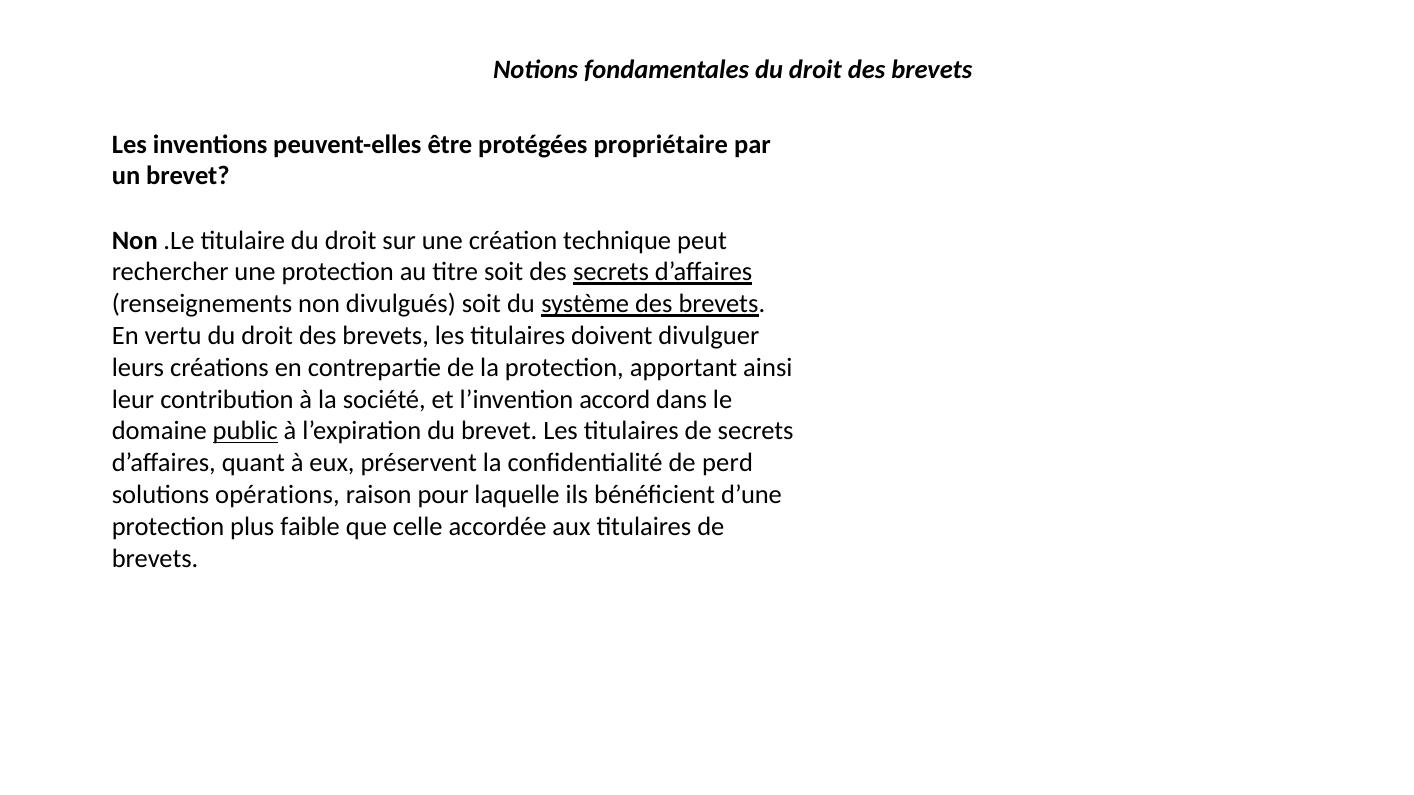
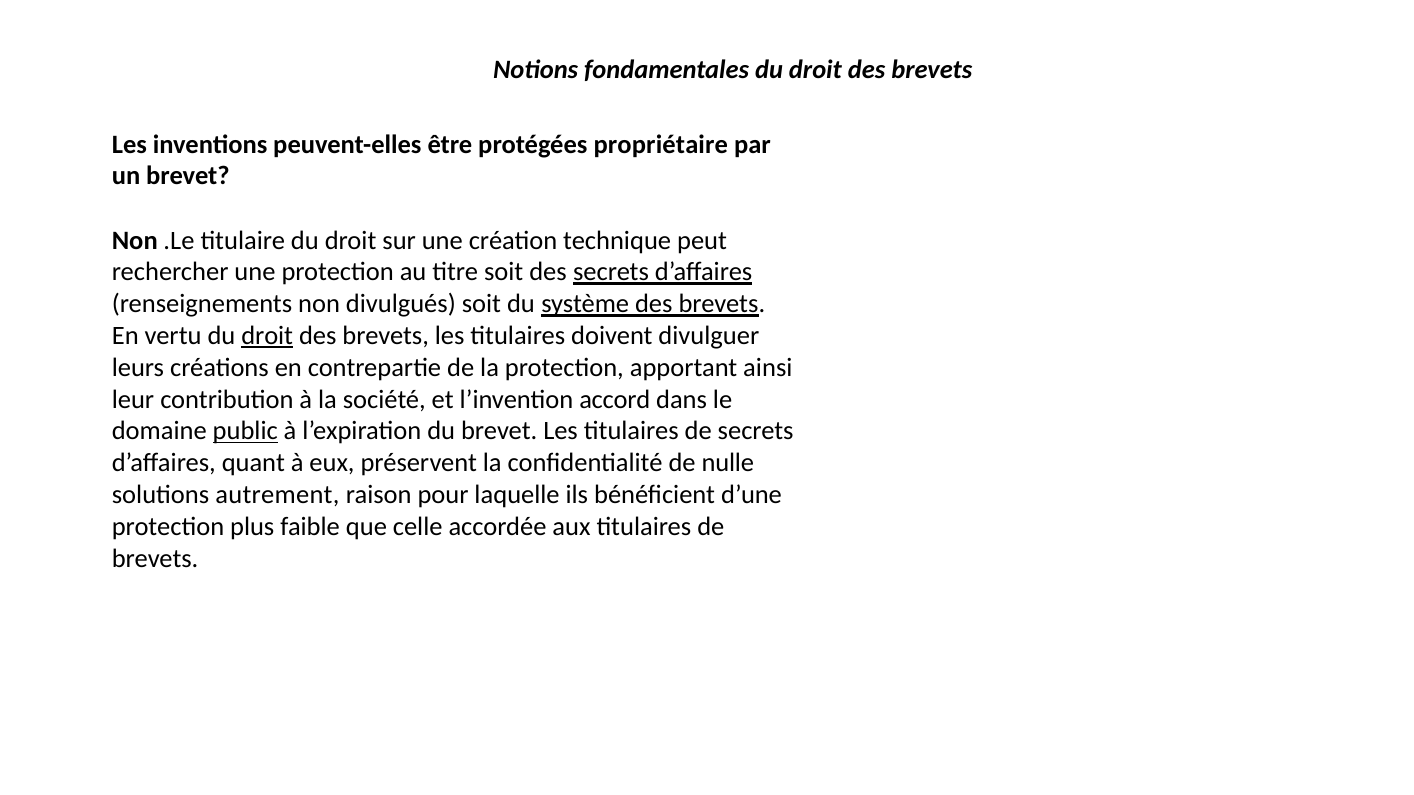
droit underline: none -> present (267, 336)
perd: perd -> nulle (728, 463)
opérations: opérations -> autrement (277, 495)
